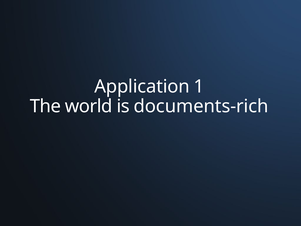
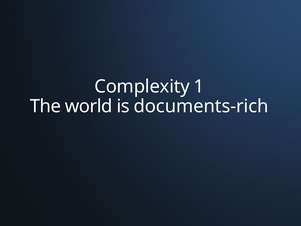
Application: Application -> Complexity (142, 86)
